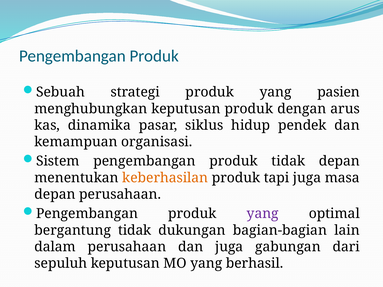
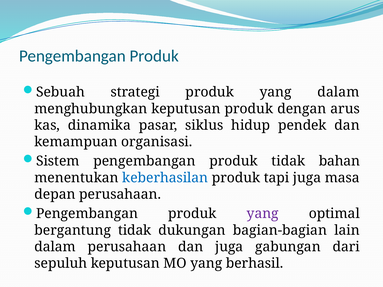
yang pasien: pasien -> dalam (338, 92)
tidak depan: depan -> bahan (339, 161)
keberhasilan colour: orange -> blue (165, 178)
